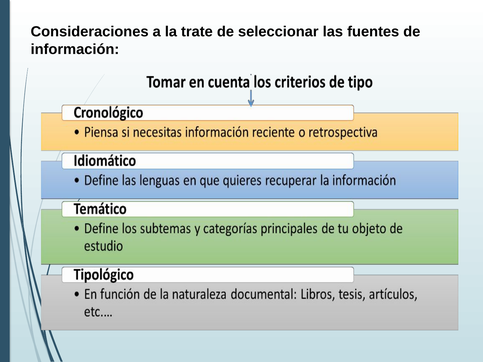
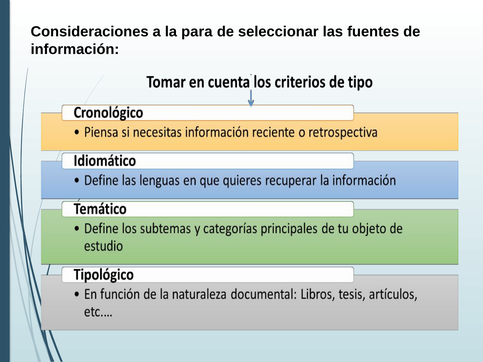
trate: trate -> para (197, 32)
